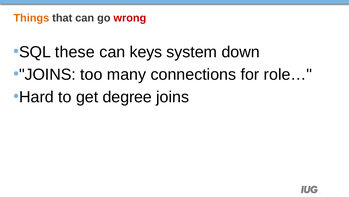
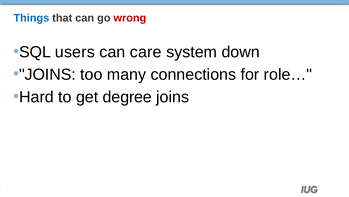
Things colour: orange -> blue (31, 18)
these: these -> users (75, 52)
keys: keys -> care (146, 52)
